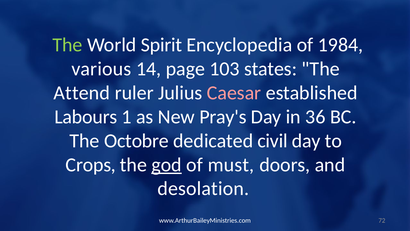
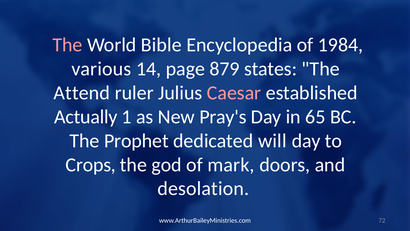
The colour: light green -> pink (67, 45)
Spirit: Spirit -> Bible (161, 45)
103: 103 -> 879 (225, 69)
Labours: Labours -> Actually (86, 117)
36: 36 -> 65 (315, 117)
Octobre: Octobre -> Prophet (136, 141)
civil: civil -> will (272, 141)
god underline: present -> none (167, 164)
must: must -> mark (231, 164)
